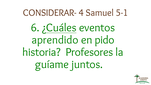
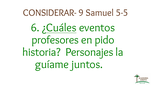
4: 4 -> 9 (81, 13)
5-1: 5-1 -> 5-5 (122, 13)
aprendido: aprendido -> profesores (55, 40)
Profesores: Profesores -> Personajes (89, 52)
